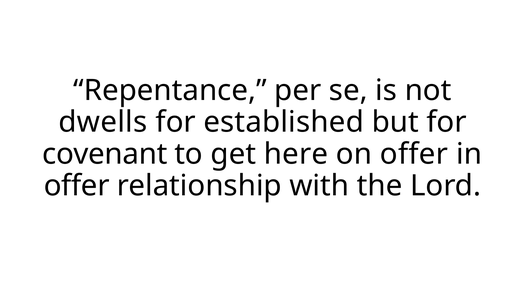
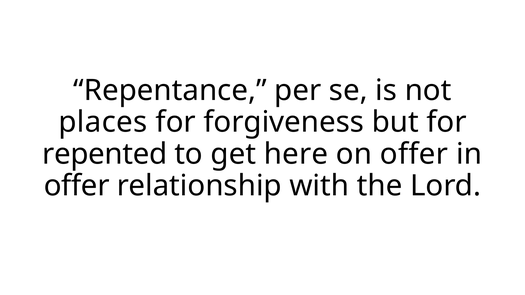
dwells: dwells -> places (103, 122)
established: established -> forgiveness (284, 122)
covenant: covenant -> repented (105, 154)
